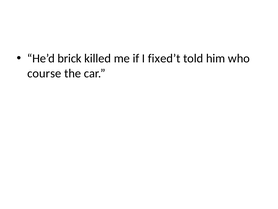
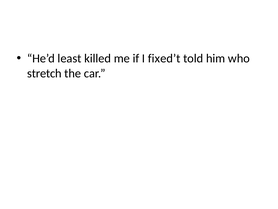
brick: brick -> least (70, 58)
course: course -> stretch (44, 73)
